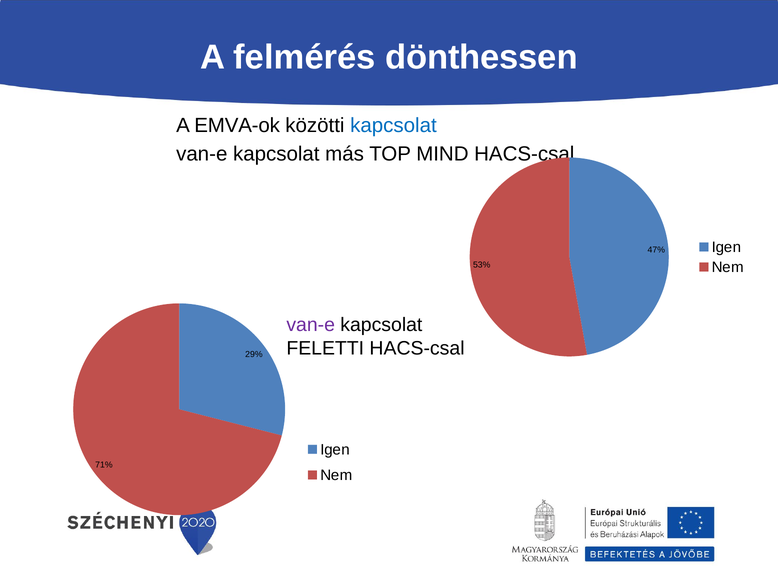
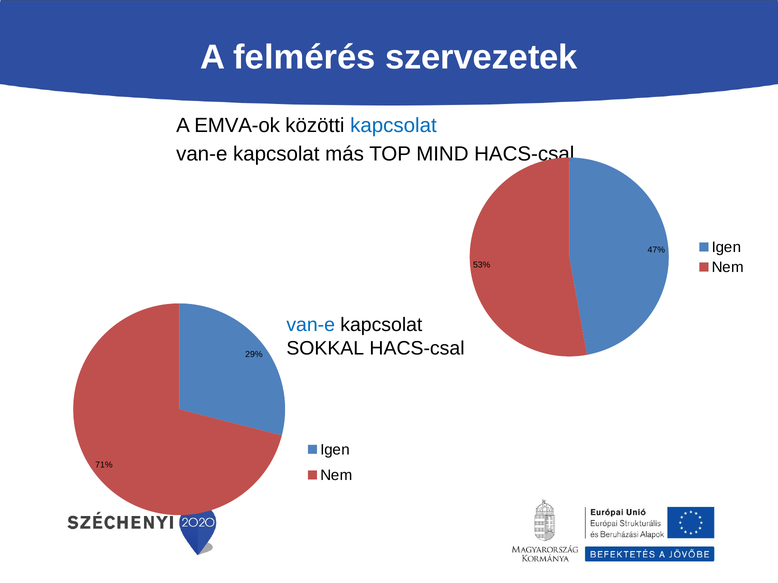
dönthessen: dönthessen -> szervezetek (481, 58)
van-e colour: purple -> blue (311, 325)
FELETTI: FELETTI -> SOKKAL (325, 348)
